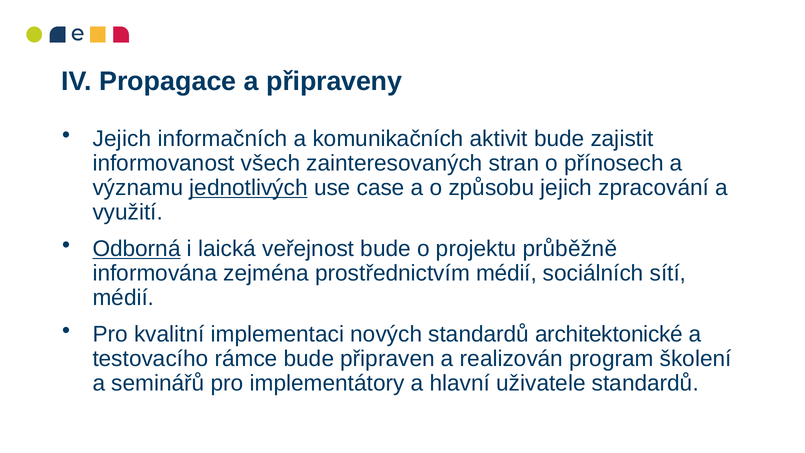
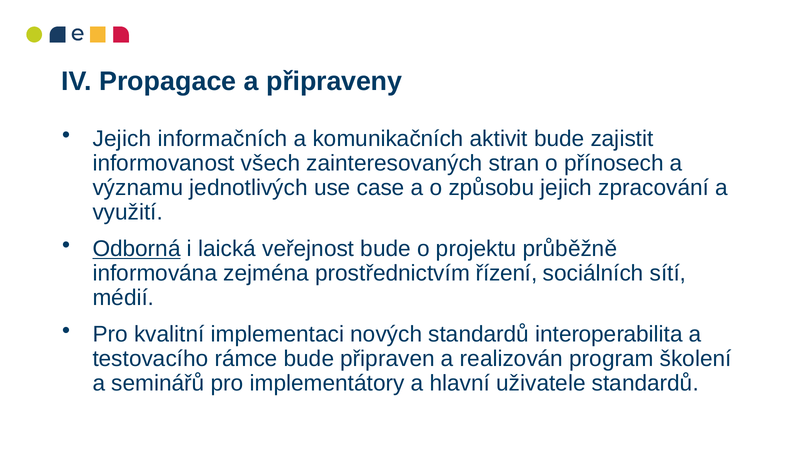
jednotlivých underline: present -> none (249, 188)
prostřednictvím médií: médií -> řízení (507, 273)
architektonické: architektonické -> interoperabilita (609, 334)
